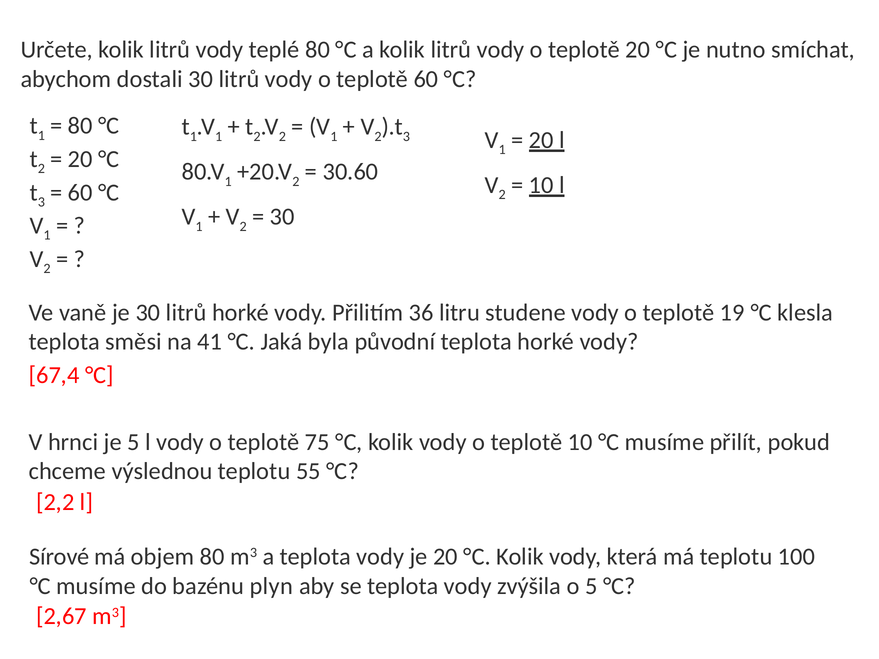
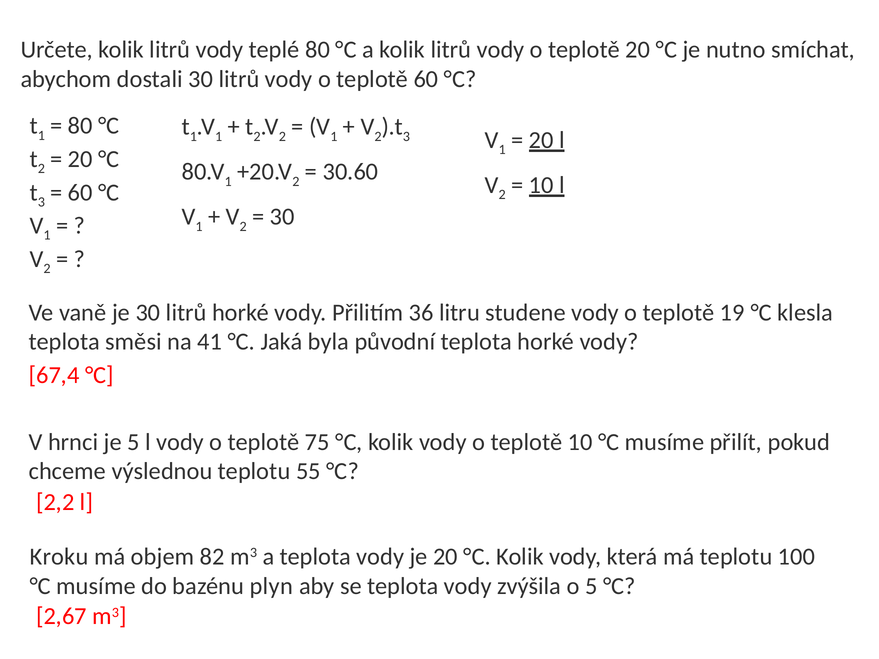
Sírové: Sírové -> Kroku (59, 557)
objem 80: 80 -> 82 (212, 557)
